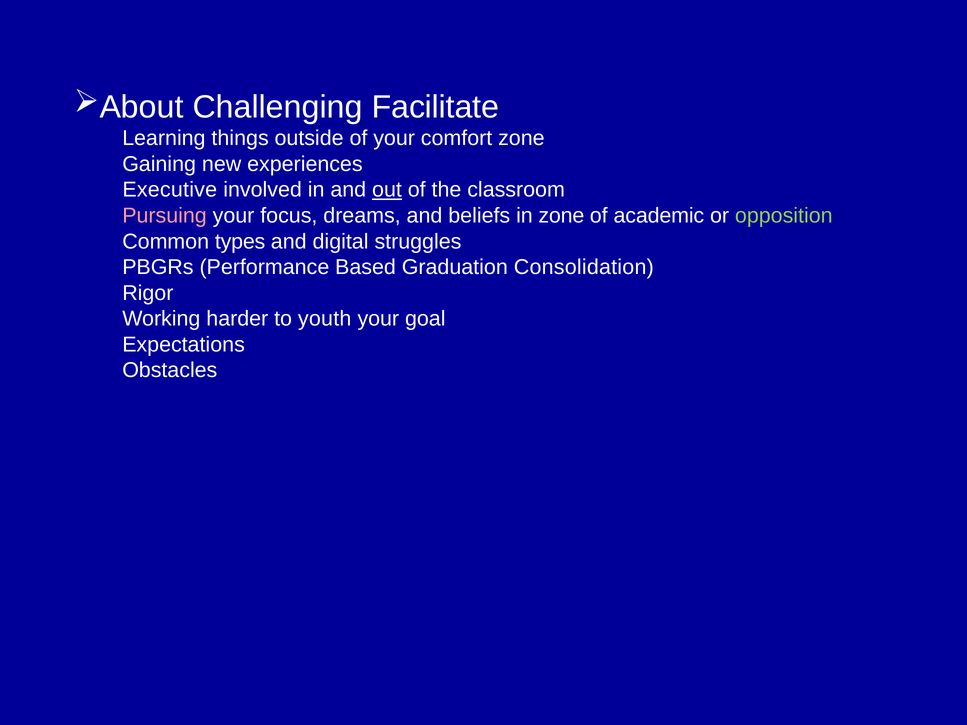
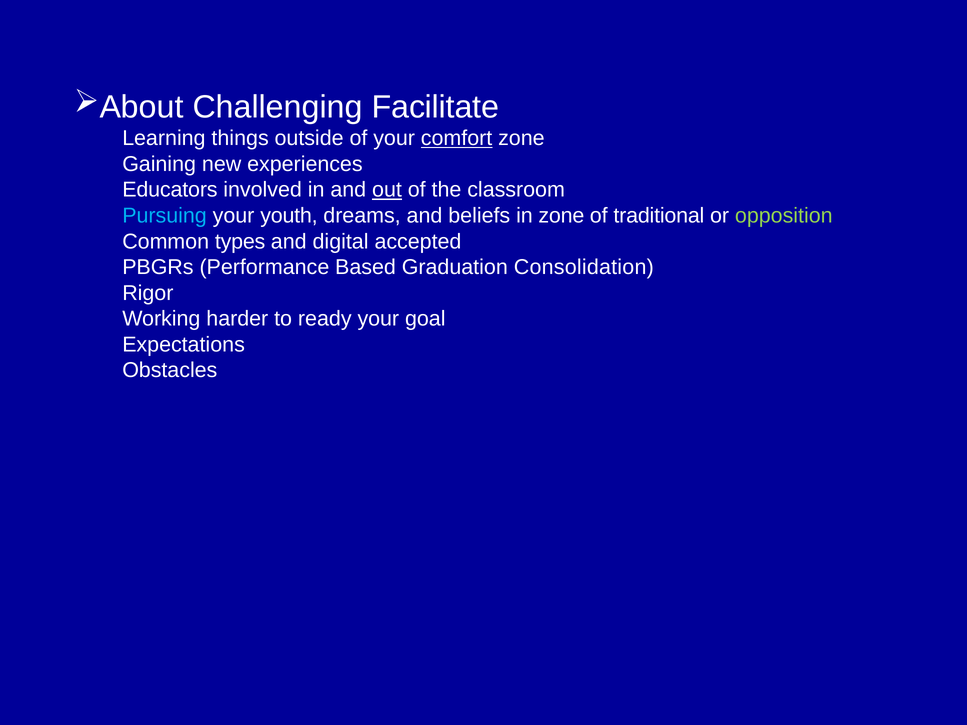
comfort underline: none -> present (457, 138)
Executive: Executive -> Educators (170, 190)
Pursuing colour: pink -> light blue (165, 216)
focus: focus -> youth (289, 216)
academic: academic -> traditional (659, 216)
struggles: struggles -> accepted (418, 242)
youth: youth -> ready (325, 319)
